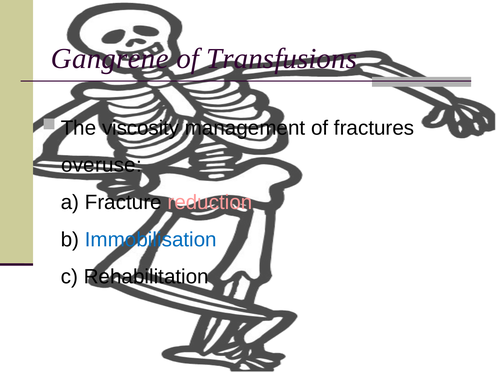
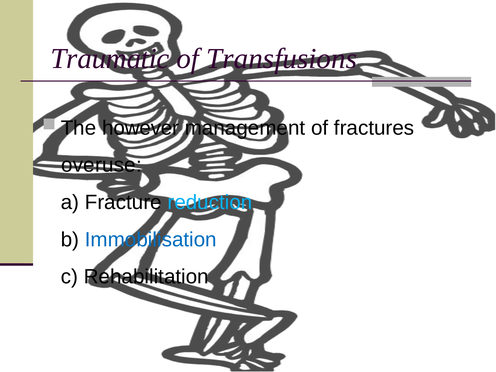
Gangrene: Gangrene -> Traumatic (110, 59)
viscosity: viscosity -> however (141, 128)
reduction colour: pink -> light blue (210, 202)
